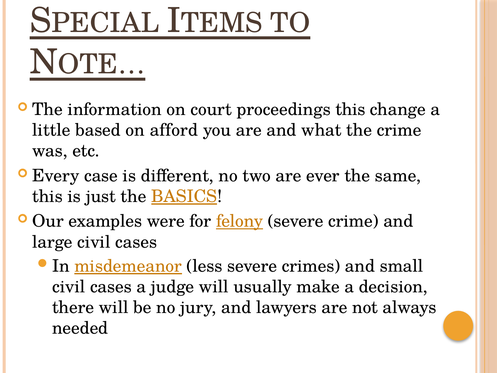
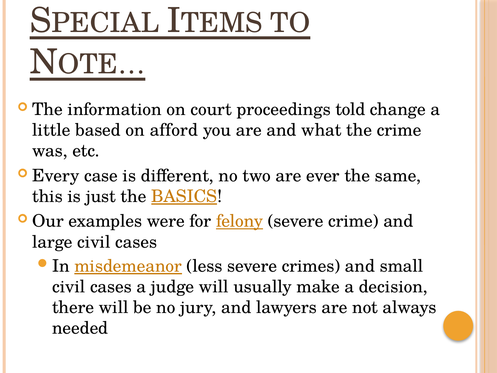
proceedings this: this -> told (350, 109)
